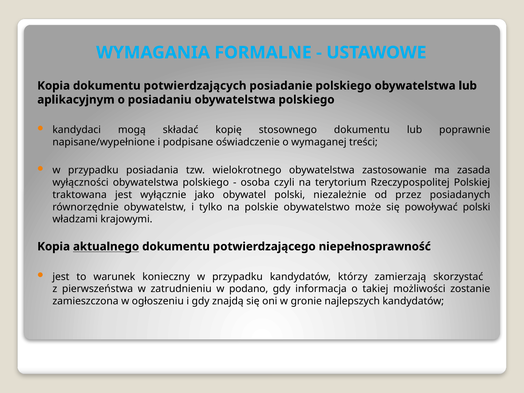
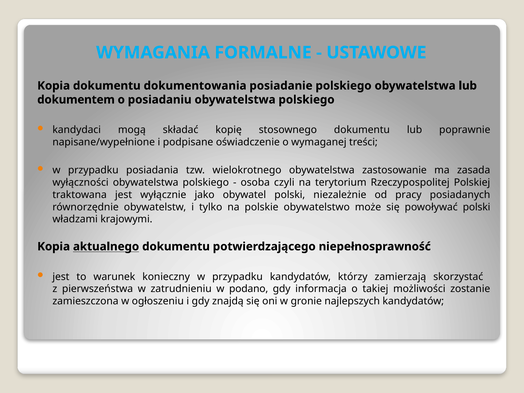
potwierdzających: potwierdzających -> dokumentowania (195, 86)
aplikacyjnym: aplikacyjnym -> dokumentem (76, 100)
przez: przez -> pracy (408, 195)
